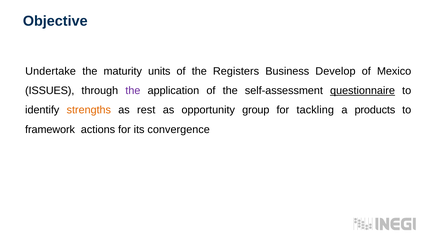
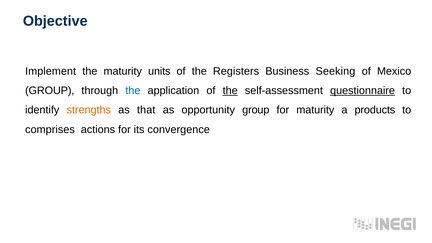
Undertake: Undertake -> Implement (51, 71)
Develop: Develop -> Seeking (335, 71)
ISSUES: ISSUES -> GROUP (50, 91)
the colour: purple -> blue (133, 91)
the underline: none -> present (230, 91)
rest: rest -> that (146, 110)
for tackling: tackling -> maturity (315, 110)
framework: framework -> comprises (50, 129)
